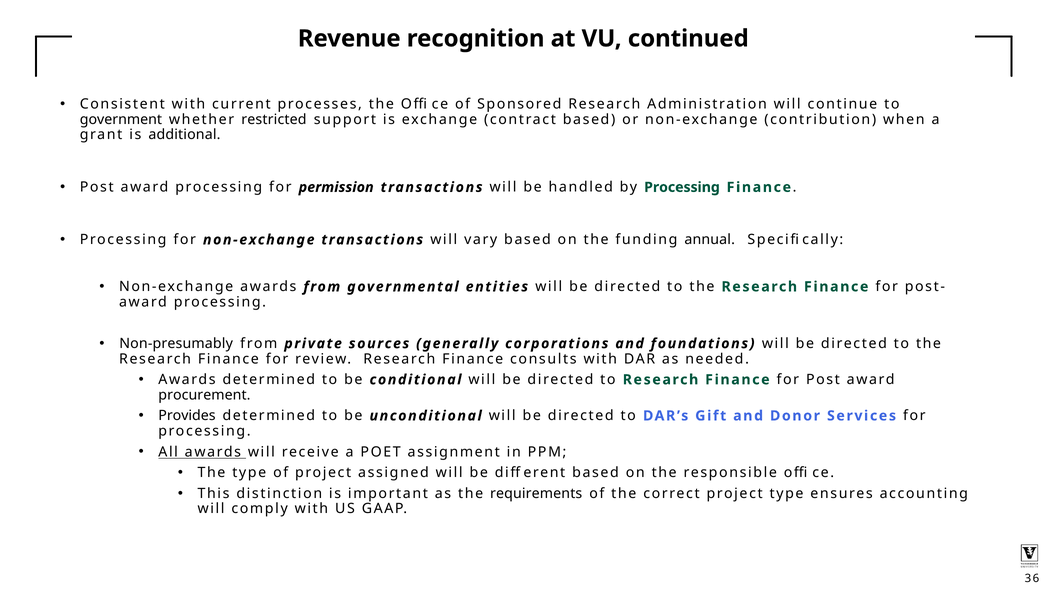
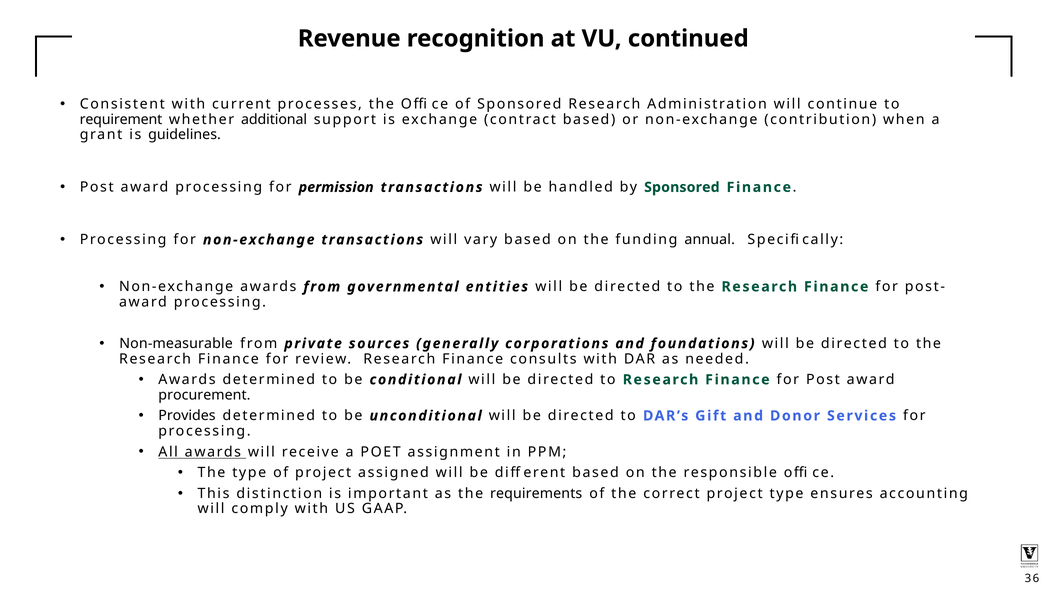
government: government -> requirement (121, 119)
restricted: restricted -> additional (274, 119)
additional: additional -> guidelines (185, 135)
by Processing: Processing -> Sponsored (682, 187)
Non-presumably: Non-presumably -> Non-measurable (176, 344)
